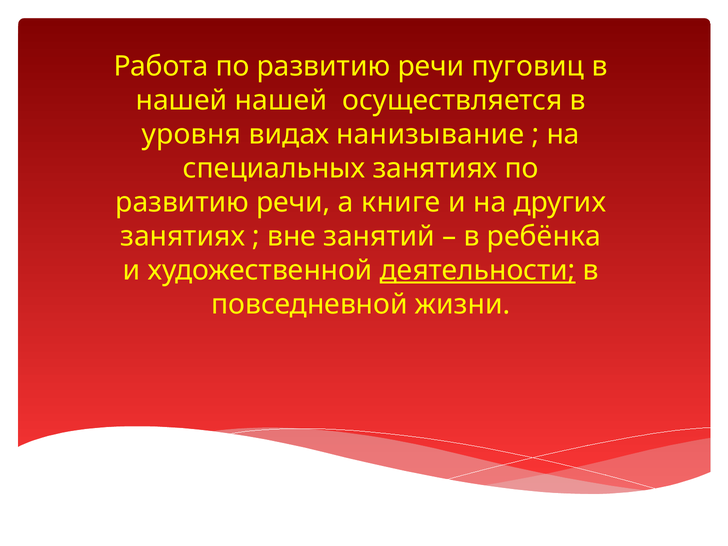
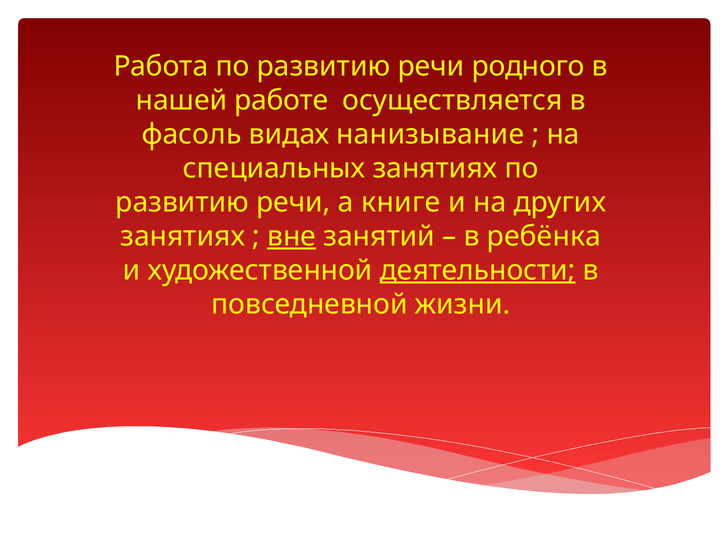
пуговиц: пуговиц -> родного (528, 66)
нашей нашей: нашей -> работе (281, 100)
уровня: уровня -> фасоль (192, 134)
вне underline: none -> present (292, 236)
